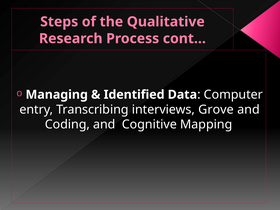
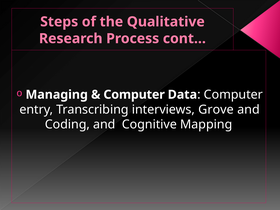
Identified: Identified -> Computer (134, 95)
